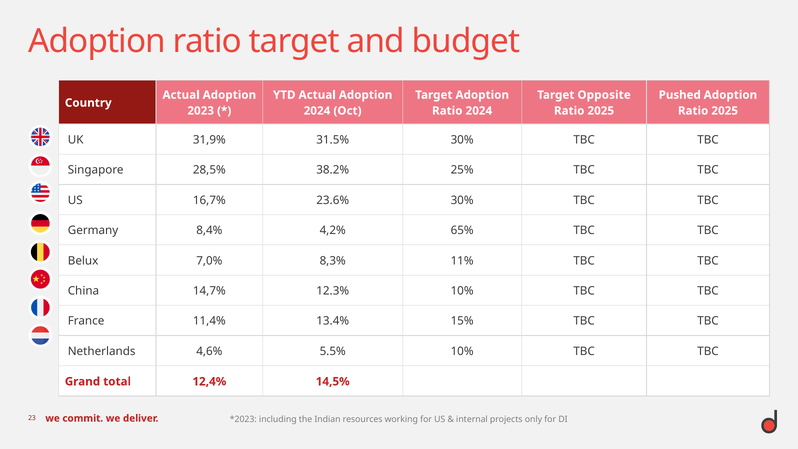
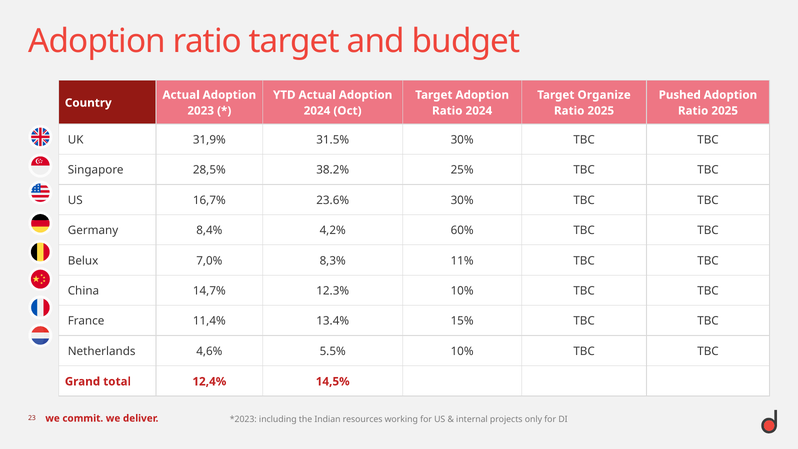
Opposite: Opposite -> Organize (604, 95)
65%: 65% -> 60% (462, 230)
